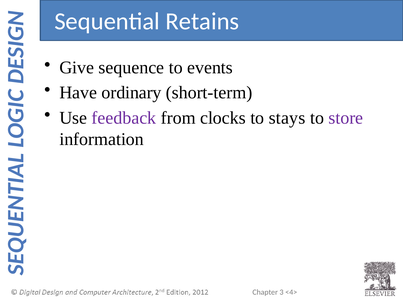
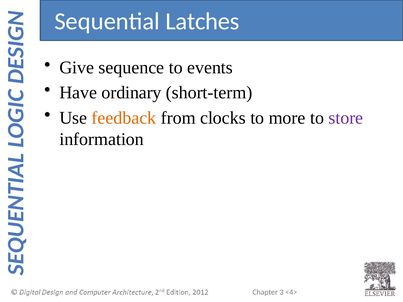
Retains: Retains -> Latches (202, 21)
feedback colour: purple -> orange (124, 118)
stays: stays -> more (287, 118)
